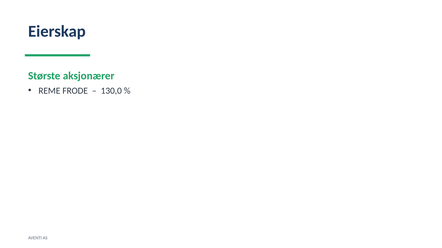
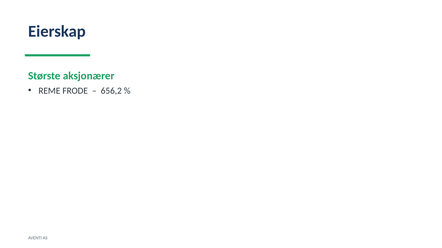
130,0: 130,0 -> 656,2 (111, 91)
